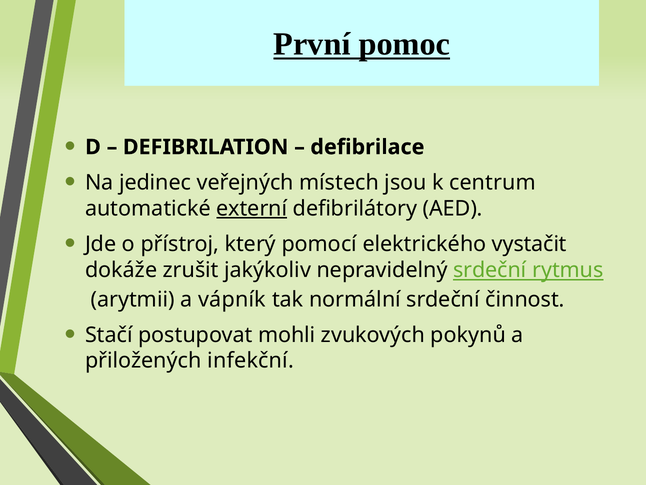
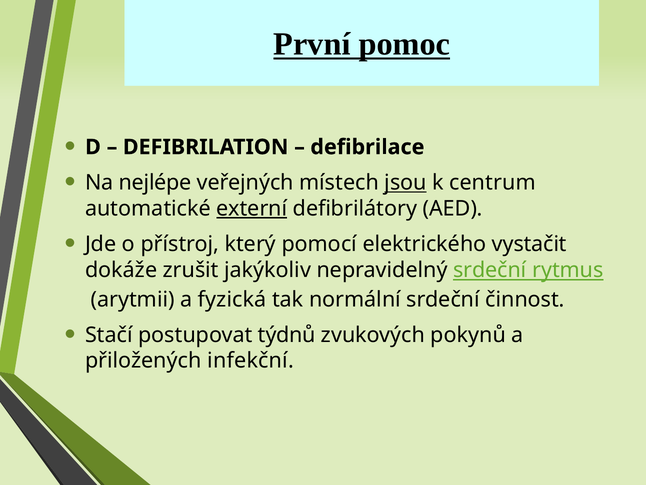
jedinec: jedinec -> nejlépe (155, 182)
jsou underline: none -> present (406, 182)
vápník: vápník -> fyzická (232, 299)
mohli: mohli -> týdnů (287, 335)
